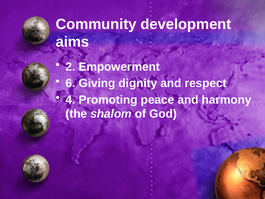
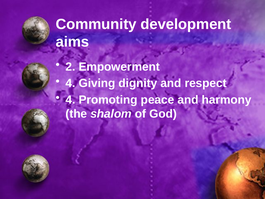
6: 6 -> 4 (70, 83)
